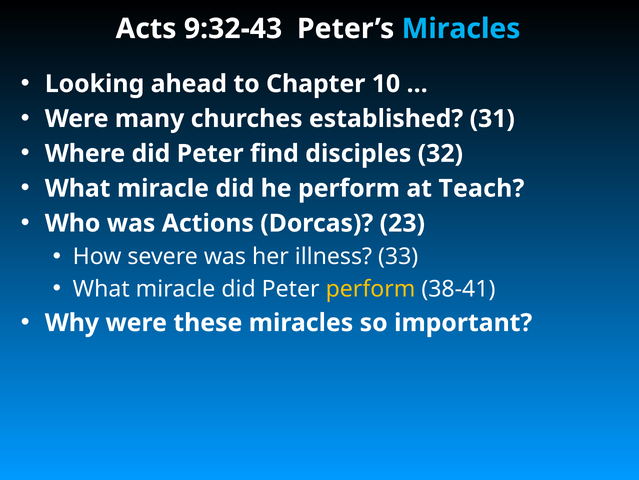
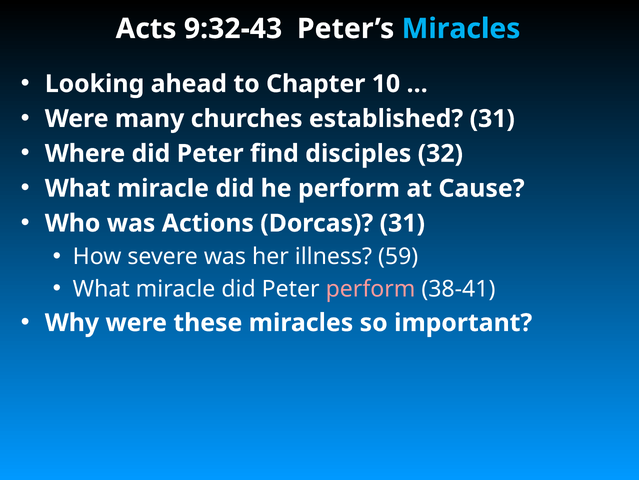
Teach: Teach -> Cause (482, 188)
Dorcas 23: 23 -> 31 (402, 223)
33: 33 -> 59 (398, 256)
perform colour: yellow -> pink (371, 289)
